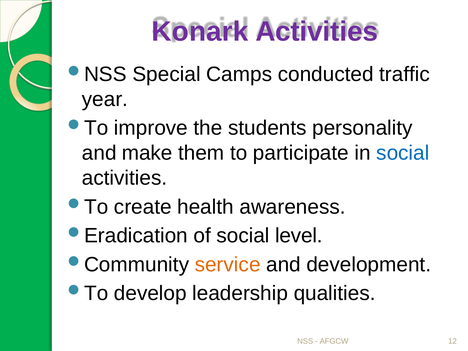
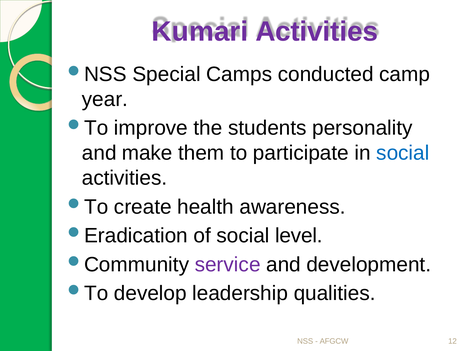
Konark: Konark -> Kumari (200, 32)
traffic: traffic -> camp (405, 74)
service colour: orange -> purple (228, 265)
